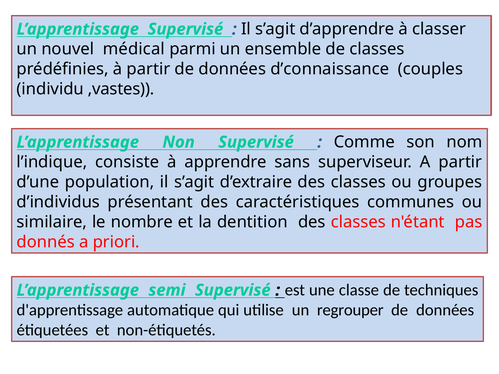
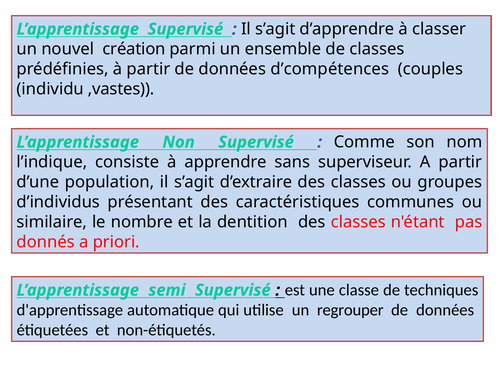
médical: médical -> création (134, 49)
d’connaissance: d’connaissance -> d’compétences (330, 69)
